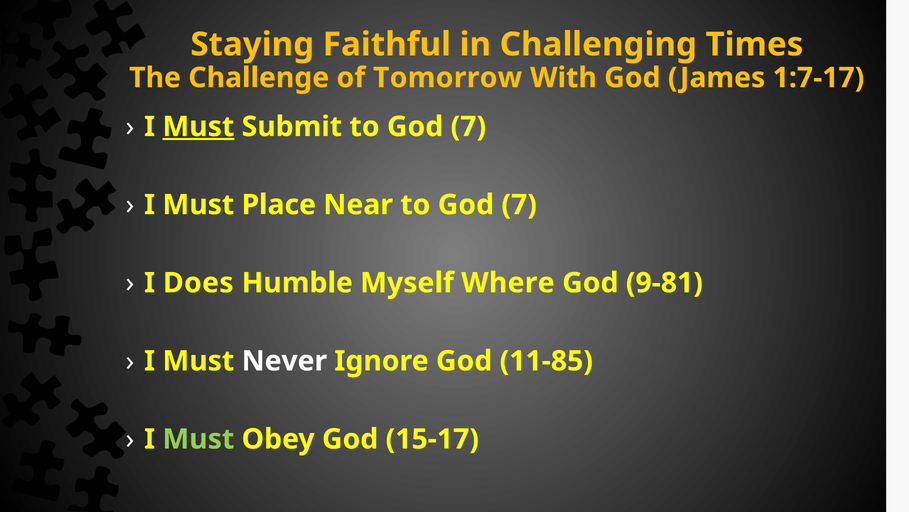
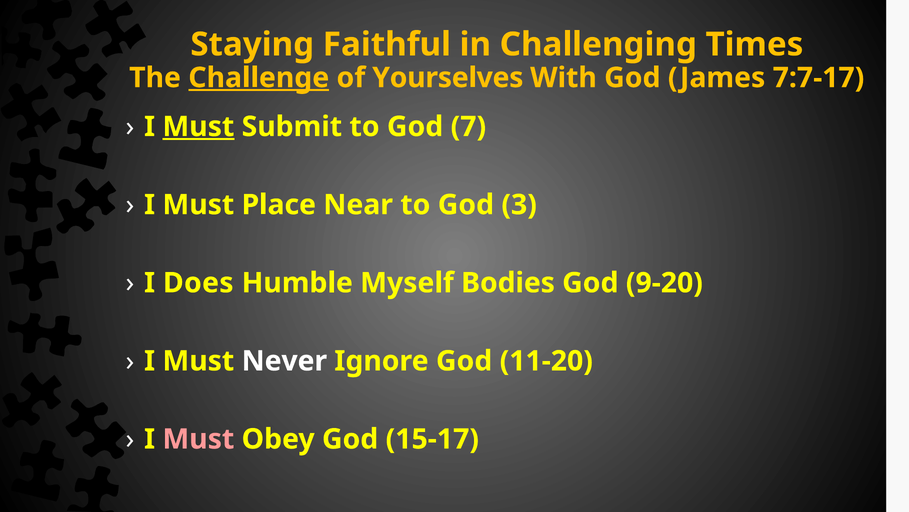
Challenge underline: none -> present (259, 78)
Tomorrow: Tomorrow -> Yourselves (448, 78)
1:7-17: 1:7-17 -> 7:7-17 (818, 78)
Near to God 7: 7 -> 3 (519, 205)
Where: Where -> Bodies (508, 283)
9-81: 9-81 -> 9-20 (664, 283)
11-85: 11-85 -> 11-20 (546, 361)
Must colour: light green -> pink (198, 439)
